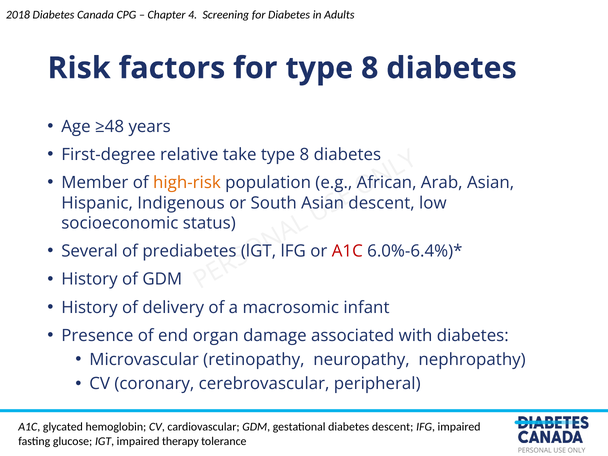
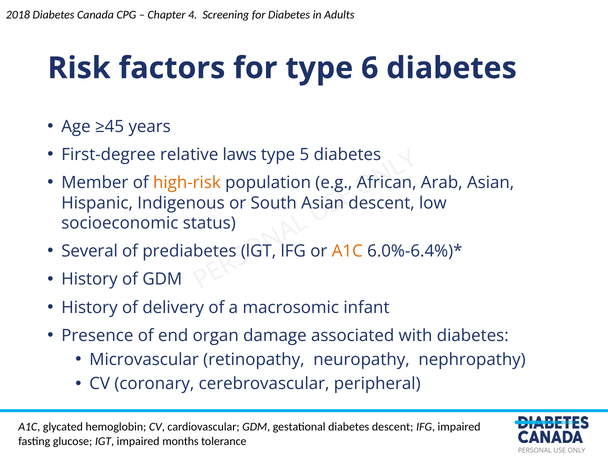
for type 8: 8 -> 6 (370, 68)
≥48: ≥48 -> ≥45 (110, 127)
take: take -> laws (240, 155)
8: 8 -> 5 (304, 155)
A1C colour: red -> orange (347, 251)
therapy: therapy -> months (180, 441)
